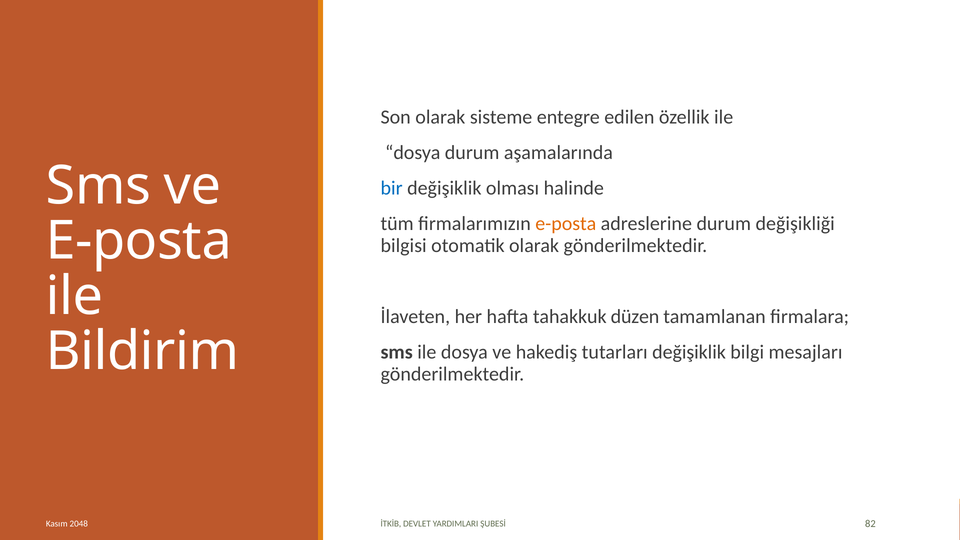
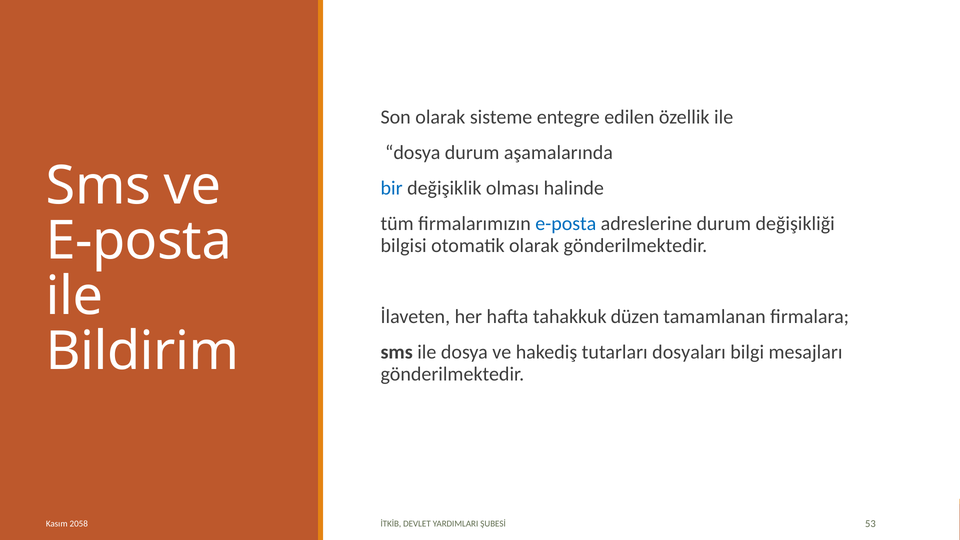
e-posta colour: orange -> blue (566, 224)
tutarları değişiklik: değişiklik -> dosyaları (689, 352)
2048: 2048 -> 2058 (79, 524)
82: 82 -> 53 (870, 524)
